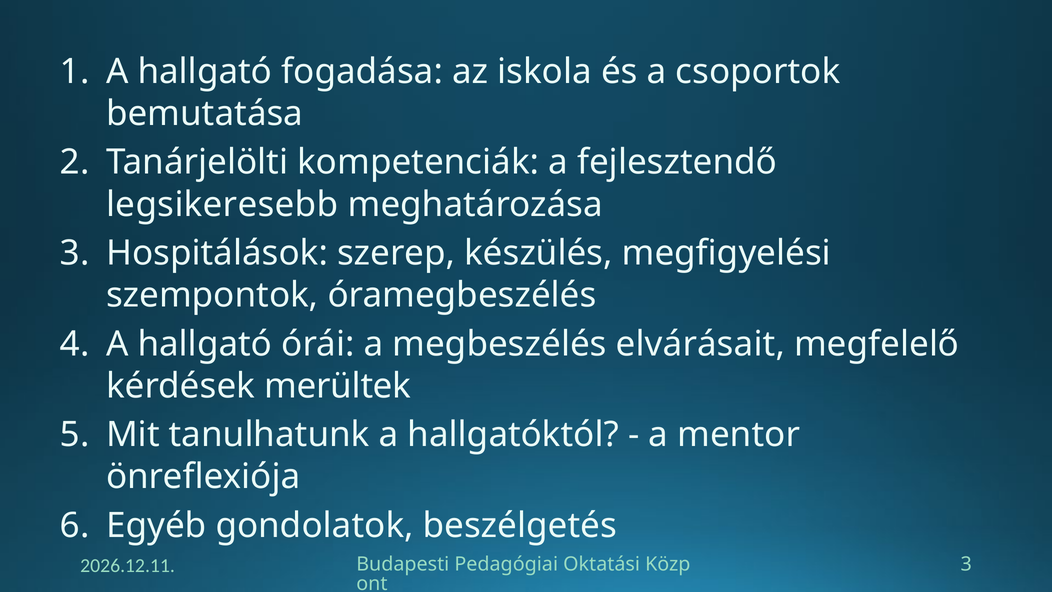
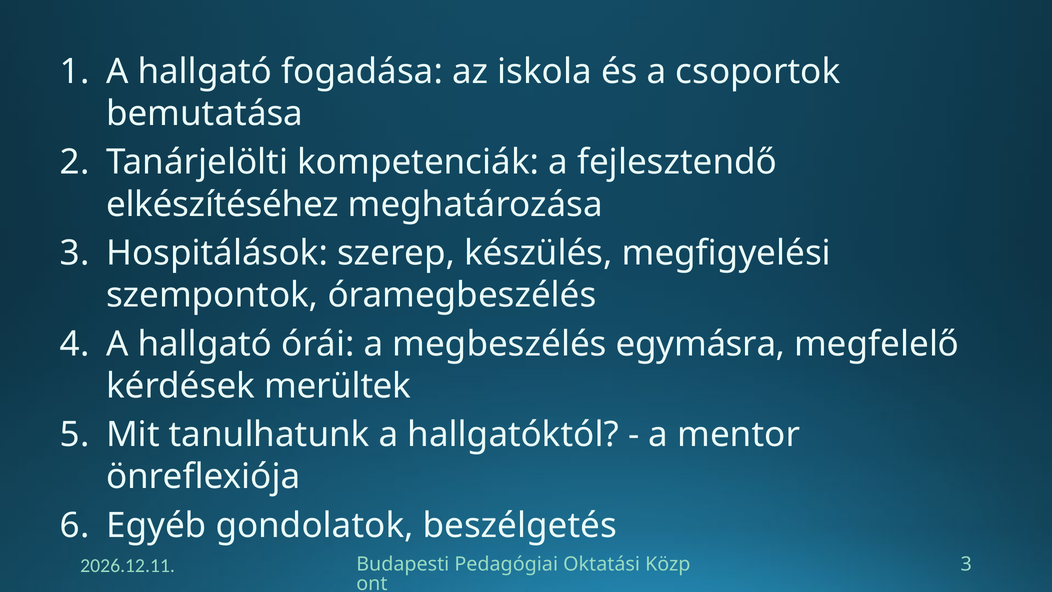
legsikeresebb: legsikeresebb -> elkészítéséhez (223, 204)
elvárásait: elvárásait -> egymásra (701, 344)
